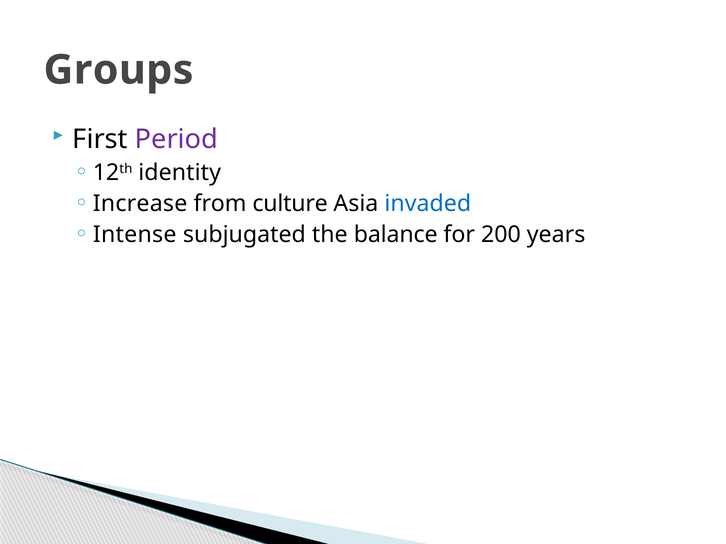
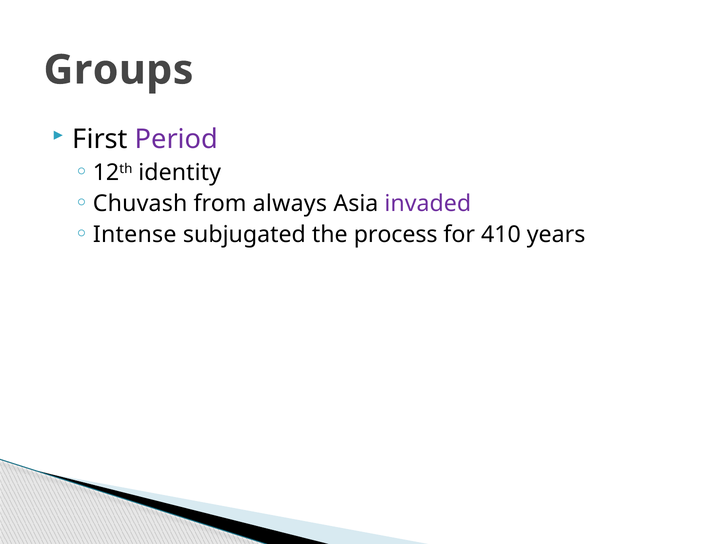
Increase: Increase -> Chuvash (140, 204)
culture: culture -> always (290, 204)
invaded colour: blue -> purple (428, 204)
balance: balance -> process (396, 235)
200: 200 -> 410 (501, 235)
